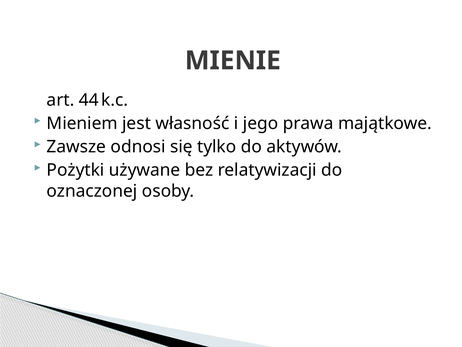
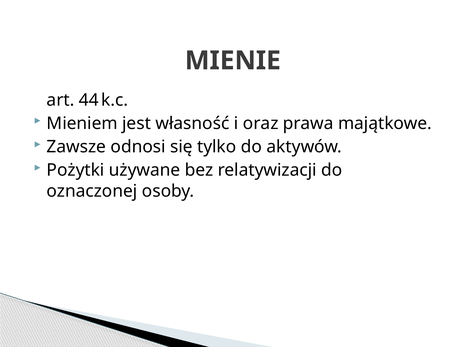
jego: jego -> oraz (261, 123)
